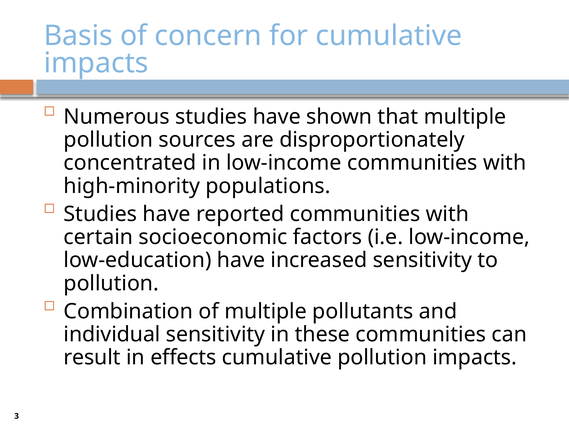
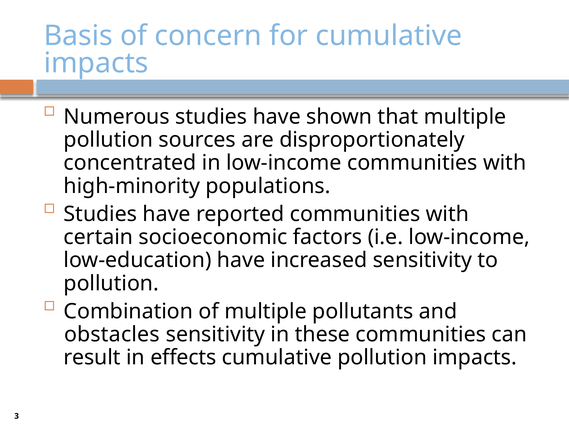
individual: individual -> obstacles (112, 334)
